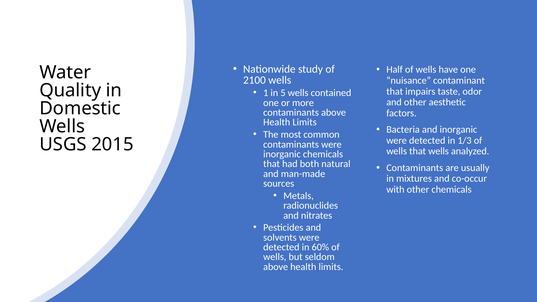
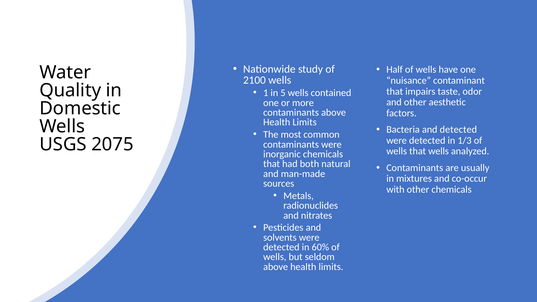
and inorganic: inorganic -> detected (458, 130)
2015: 2015 -> 2075 (113, 144)
